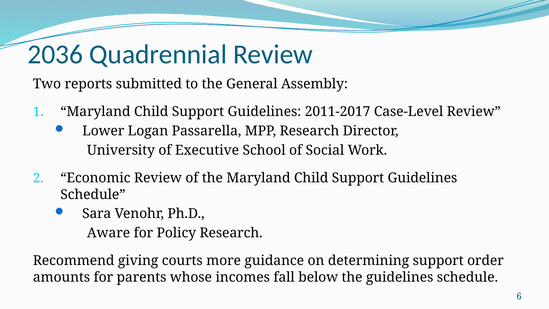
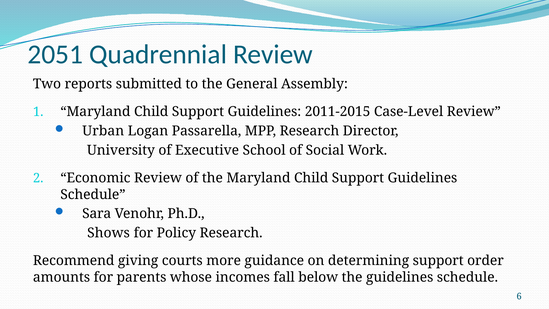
2036: 2036 -> 2051 (55, 54)
2011-2017: 2011-2017 -> 2011-2015 (338, 112)
Lower: Lower -> Urban (103, 131)
Aware: Aware -> Shows (109, 233)
